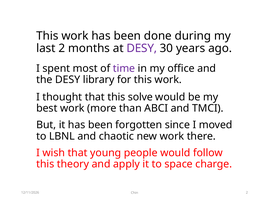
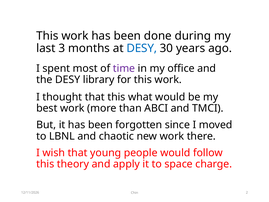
last 2: 2 -> 3 (62, 48)
DESY colour: purple -> blue (142, 48)
solve: solve -> what (140, 97)
